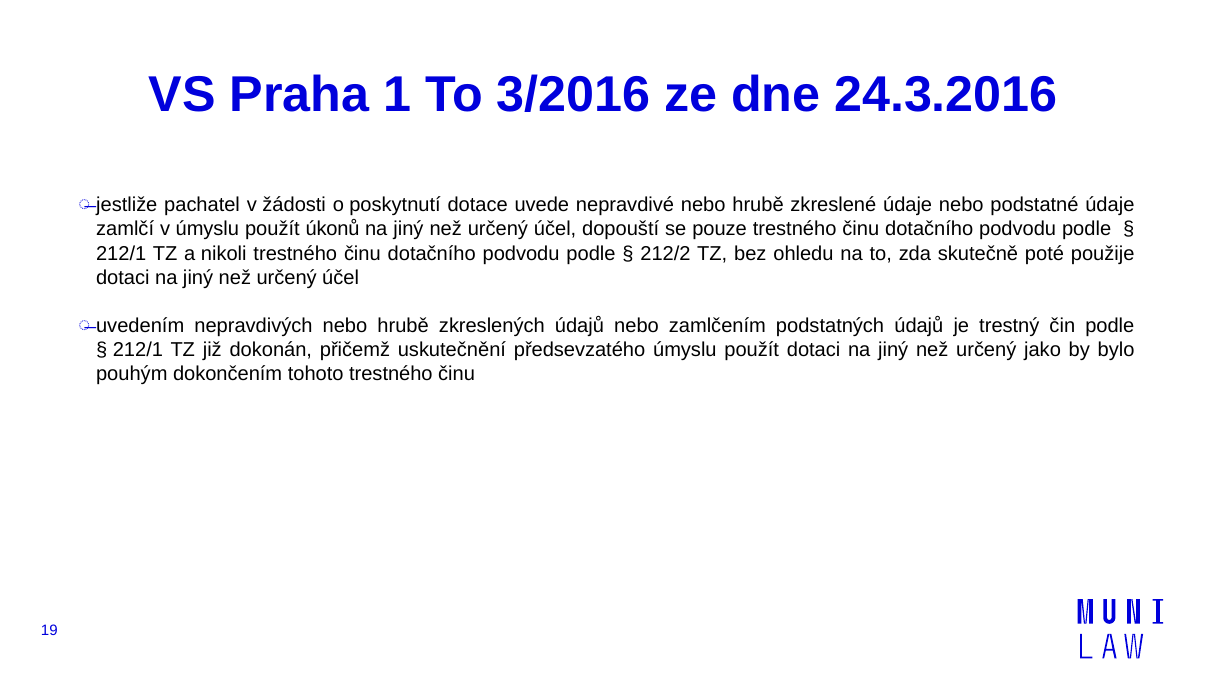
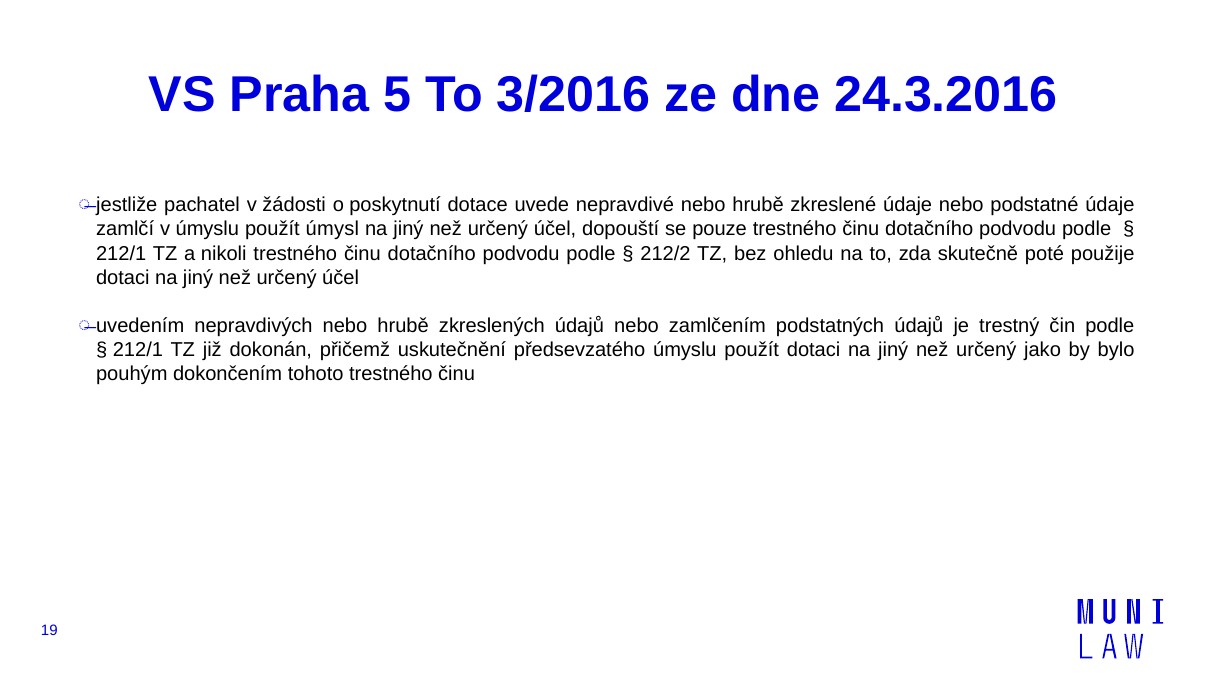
1: 1 -> 5 (397, 95)
úkonů: úkonů -> úmysl (332, 229)
